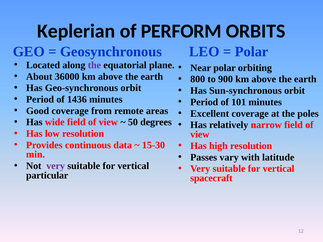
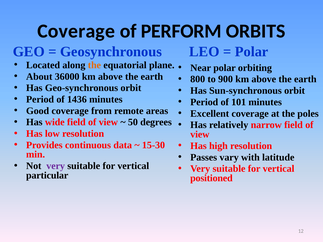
Keplerian: Keplerian -> Coverage (76, 31)
the colour: purple -> orange (94, 65)
spacecraft: spacecraft -> positioned (211, 178)
